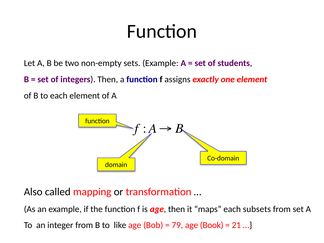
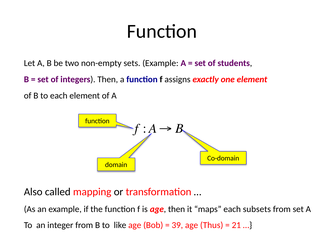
79: 79 -> 39 (177, 225)
Book: Book -> Thus (212, 225)
